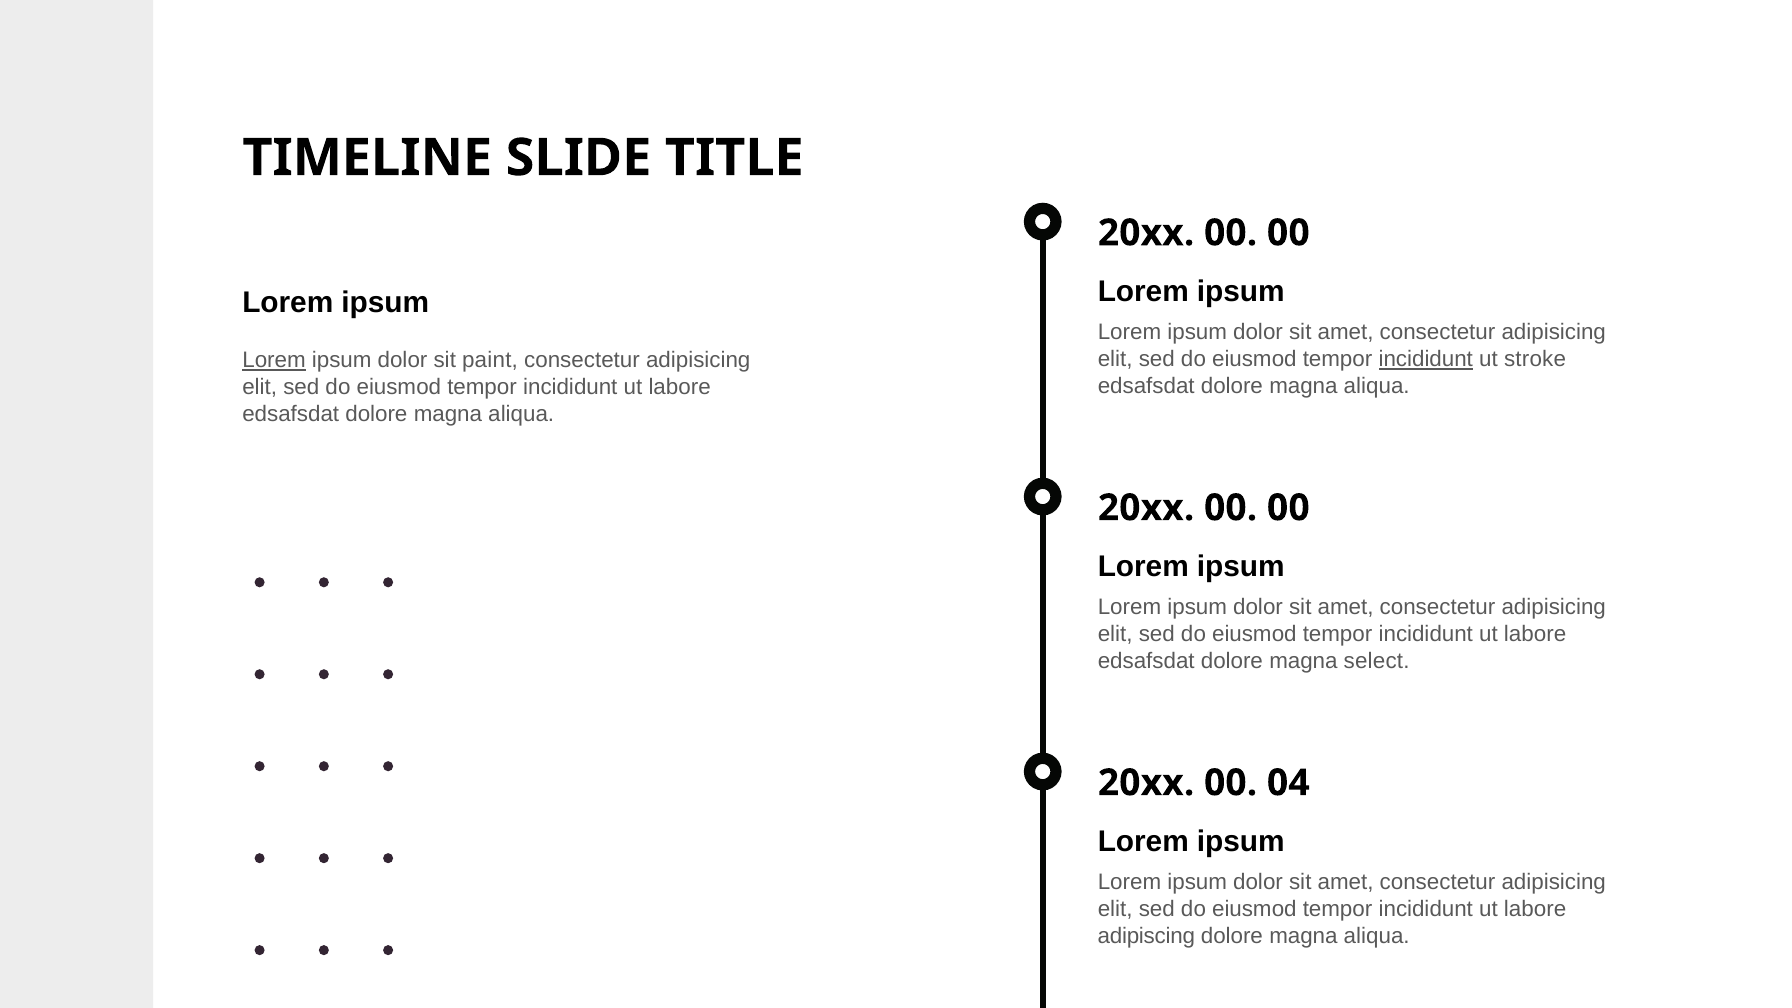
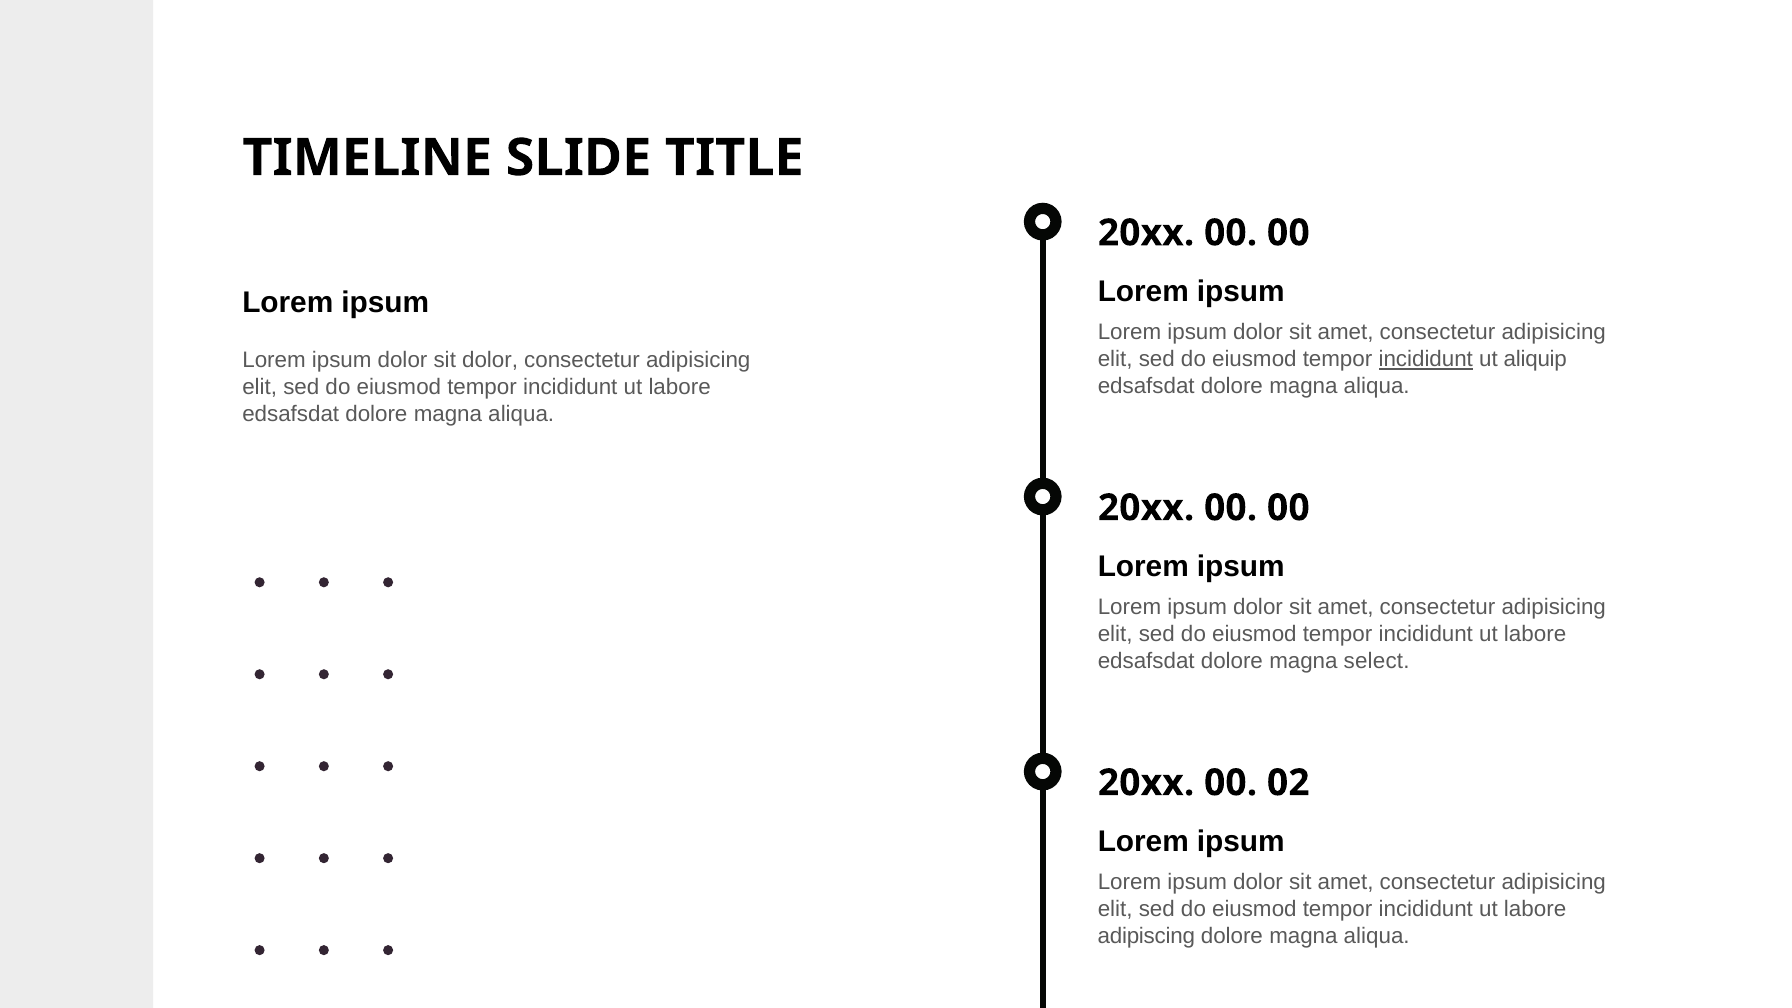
stroke: stroke -> aliquip (1535, 359)
Lorem underline: present -> none (274, 360)
sit paint: paint -> dolor (490, 360)
04: 04 -> 02 (1288, 783)
